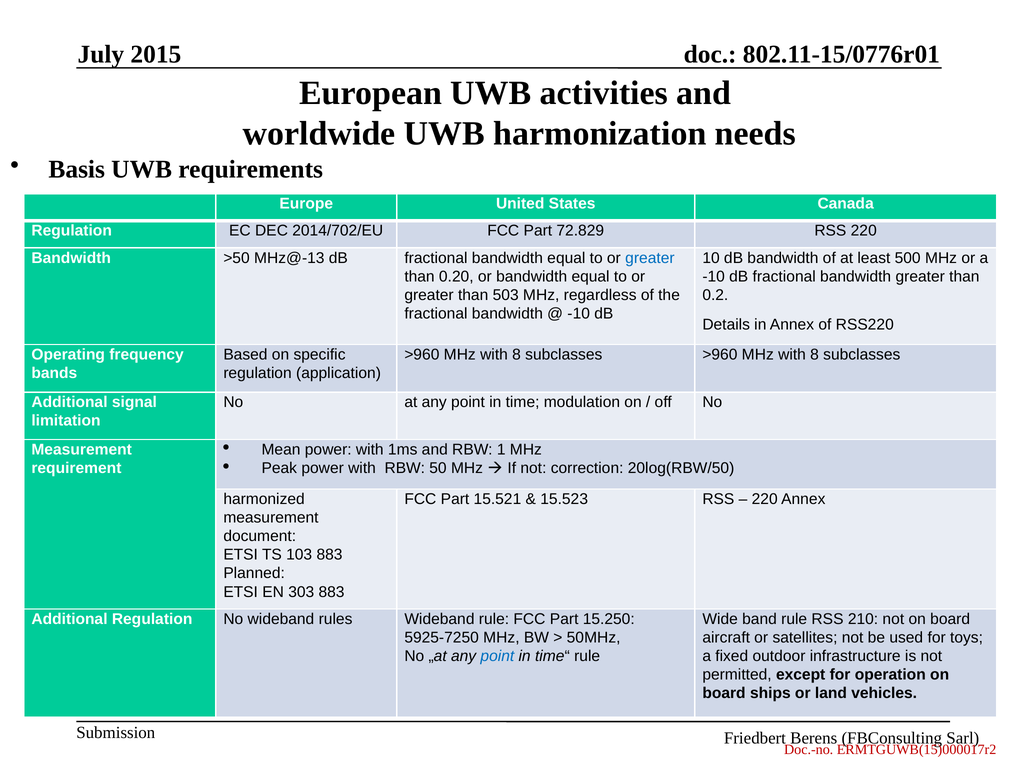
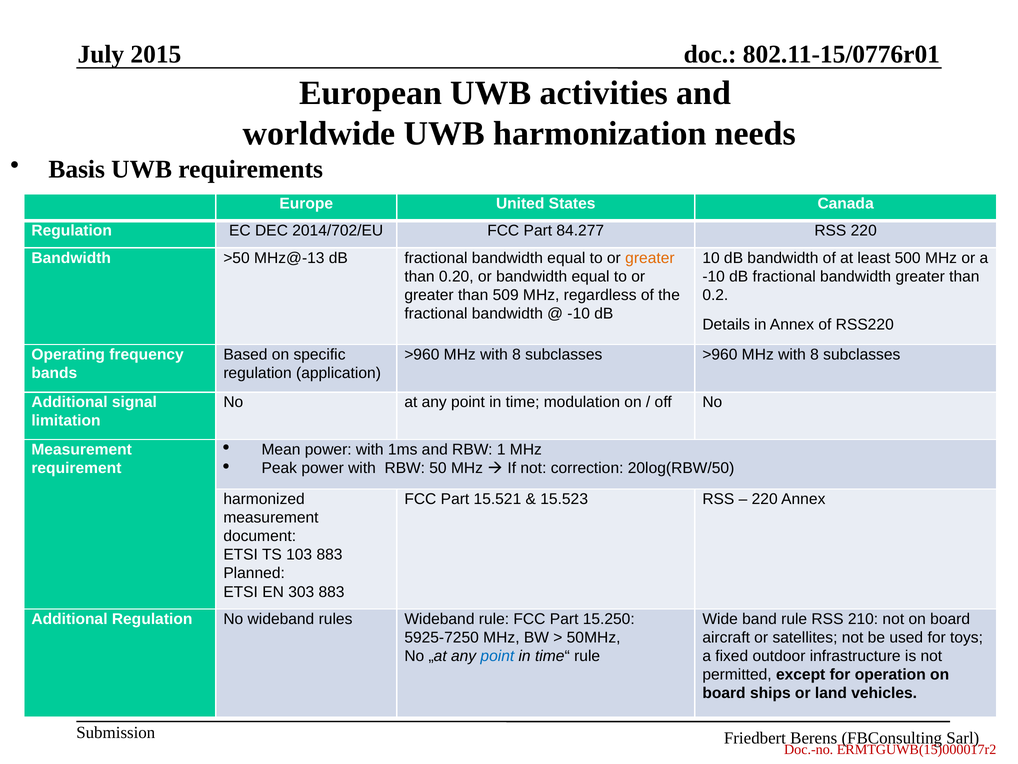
72.829: 72.829 -> 84.277 (580, 231)
greater colour: blue -> orange (650, 258)
503: 503 -> 509 (506, 295)
